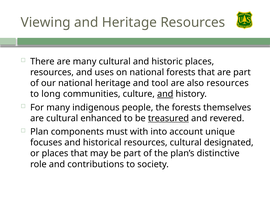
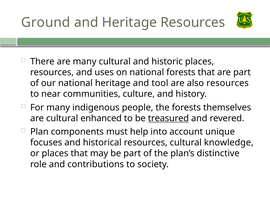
Viewing: Viewing -> Ground (46, 22)
long: long -> near (51, 94)
and underline: present -> none (165, 94)
with: with -> help (139, 131)
designated: designated -> knowledge (229, 142)
